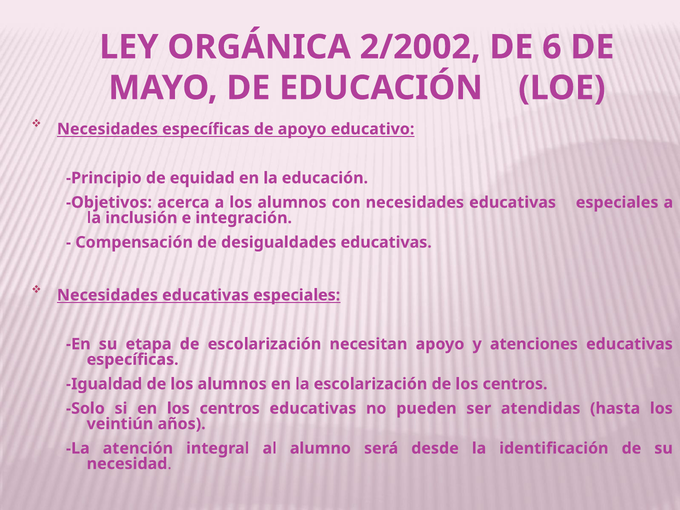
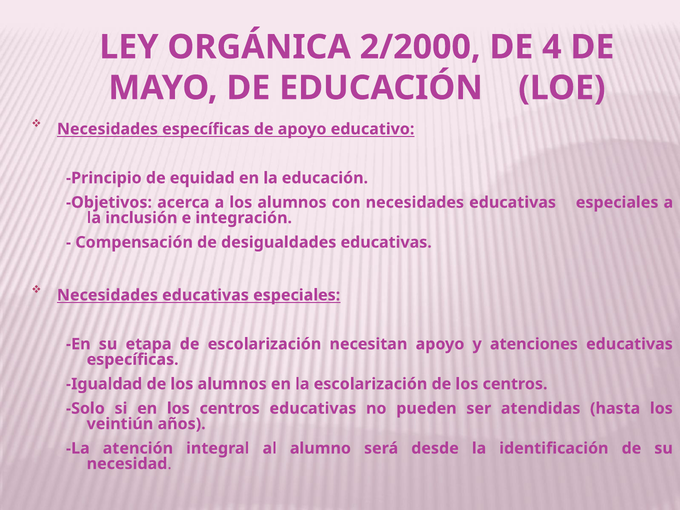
2/2002: 2/2002 -> 2/2000 (420, 47)
6: 6 -> 4 (552, 47)
